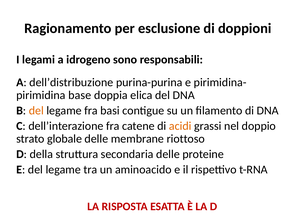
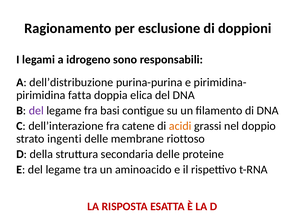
base: base -> fatta (80, 95)
del colour: orange -> purple (36, 111)
globale: globale -> ingenti (64, 139)
